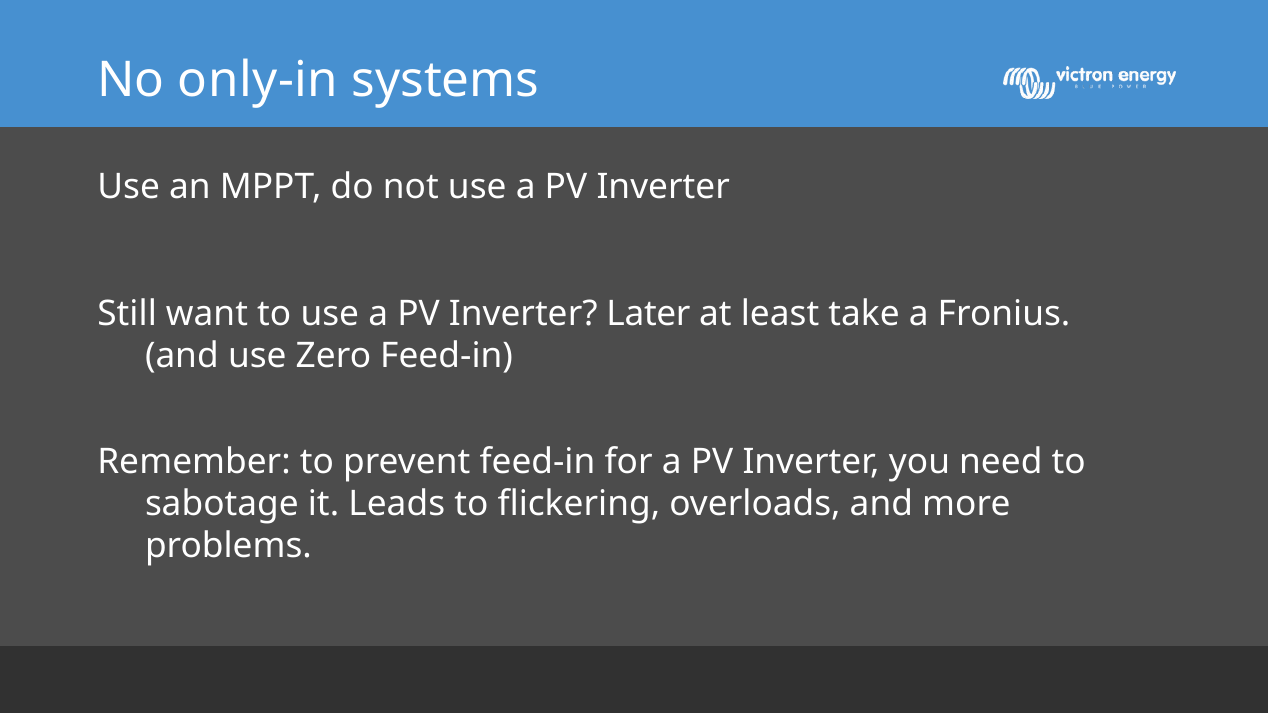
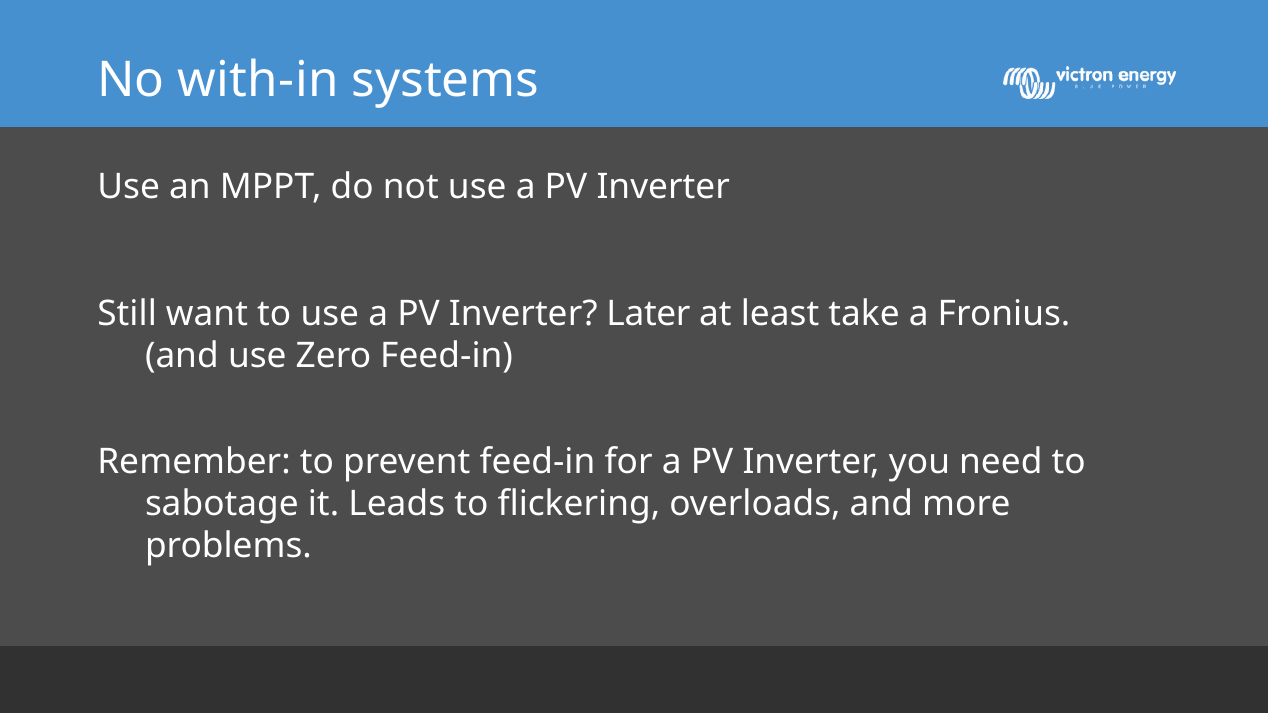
only-in: only-in -> with-in (258, 80)
